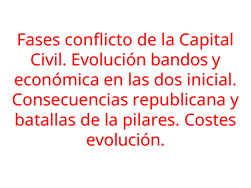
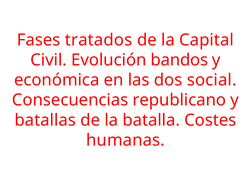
conflicto: conflicto -> tratados (99, 40)
inicial: inicial -> social (212, 80)
republicana: republicana -> republicano (179, 100)
pilares: pilares -> batalla (151, 120)
evolución: evolución -> humanas (125, 140)
